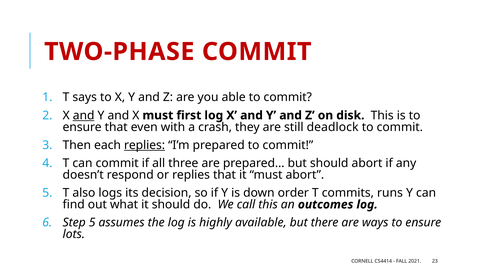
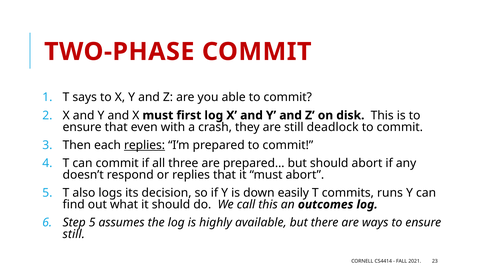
and underline: present -> none (84, 115)
order: order -> easily (293, 193)
lots: lots -> still (74, 234)
